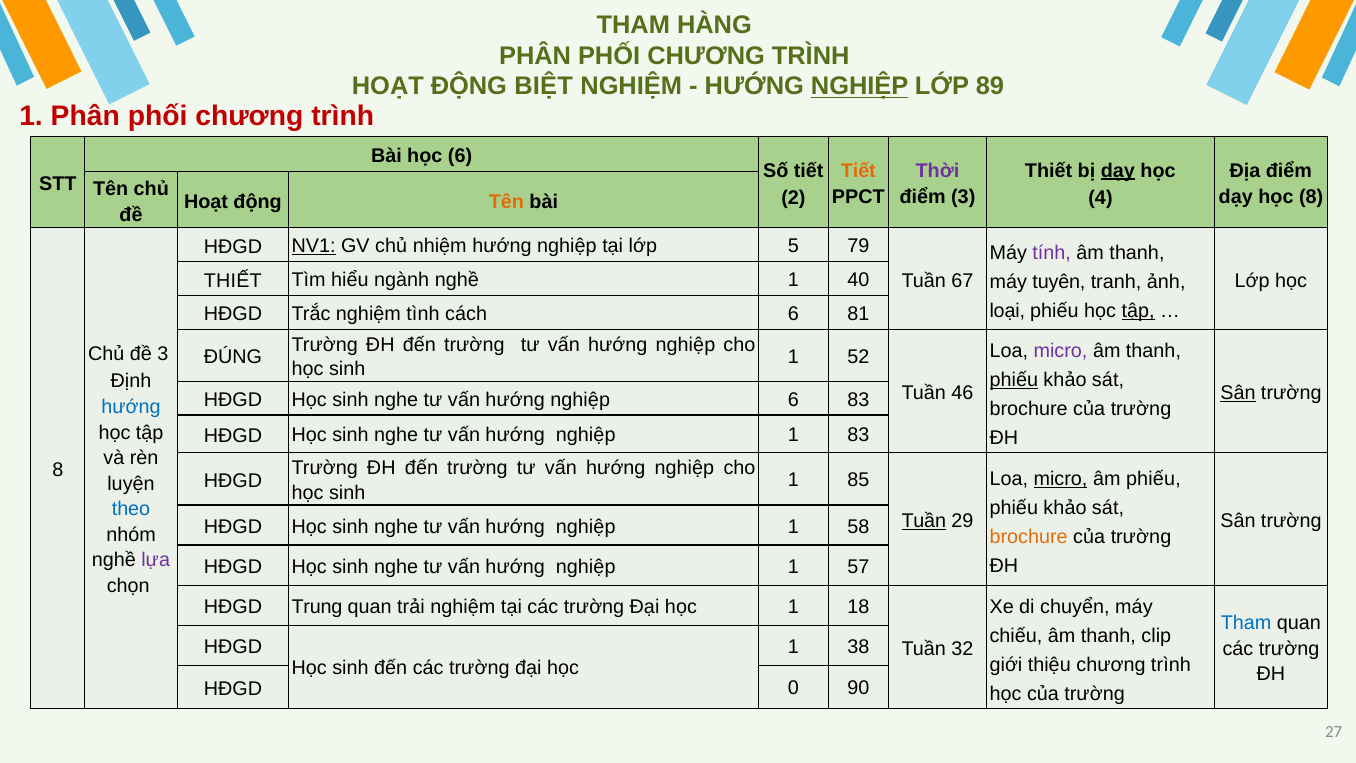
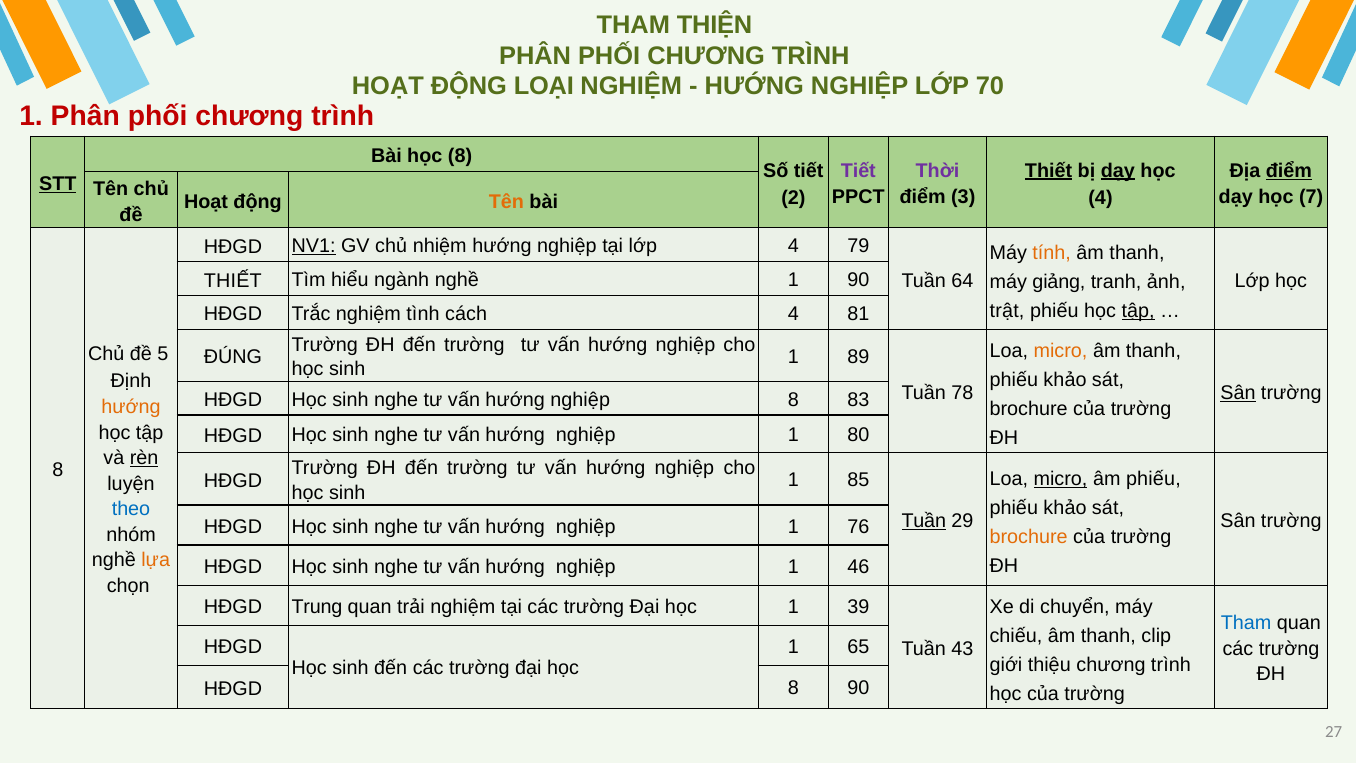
HÀNG: HÀNG -> THIỆN (715, 26)
BIỆT: BIỆT -> LOẠI (544, 87)
NGHIỆP underline: present -> none (860, 87)
89: 89 -> 70 (990, 87)
học 6: 6 -> 8 (460, 156)
Thiết underline: none -> present (1049, 171)
Tiết colour: orange -> purple (858, 171)
điểm underline: none -> present (1289, 171)
STT underline: none -> present (58, 184)
học 8: 8 -> 7 (1311, 197)
lớp 5: 5 -> 4 (793, 246)
tính colour: purple -> orange (1052, 253)
1 40: 40 -> 90 (858, 280)
67: 67 -> 64 (962, 280)
tuyên: tuyên -> giảng (1059, 282)
loại: loại -> trật (1007, 311)
6: 6 -> 4 (793, 314)
micro colour: purple -> orange (1061, 351)
đề 3: 3 -> 5 (163, 354)
52: 52 -> 89 (858, 357)
phiếu underline: present -> none (1014, 380)
46: 46 -> 78 (962, 393)
nghiệp 6: 6 -> 8 (793, 400)
hướng colour: blue -> orange (131, 407)
1 83: 83 -> 80 (858, 435)
rèn underline: none -> present (144, 458)
58: 58 -> 76 (858, 526)
lựa colour: purple -> orange (156, 560)
57: 57 -> 46 (858, 566)
18: 18 -> 39 (858, 606)
38: 38 -> 65 (858, 646)
32: 32 -> 43 (962, 649)
HĐGD 0: 0 -> 8 (793, 688)
